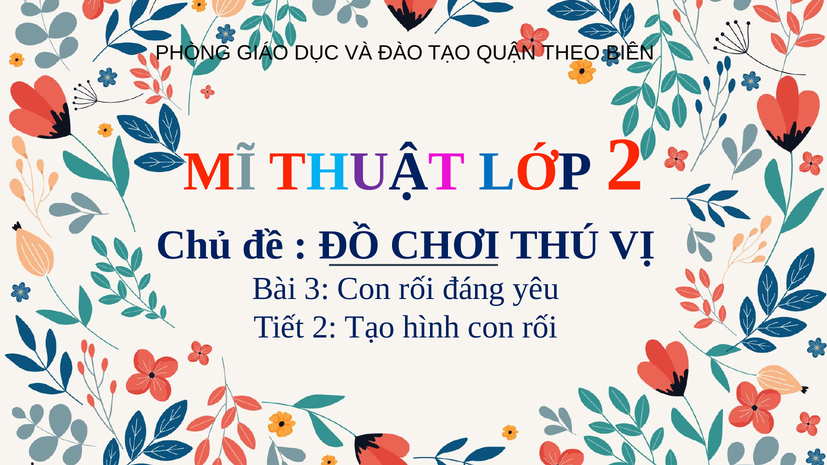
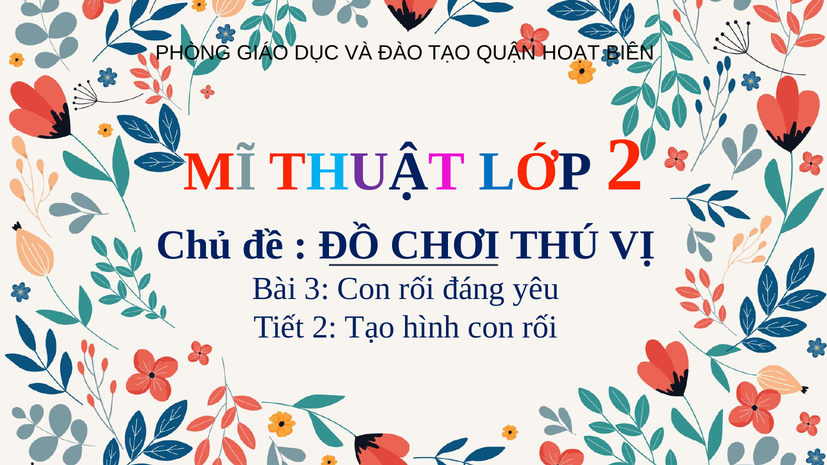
THEO: THEO -> HOẠT (571, 53)
